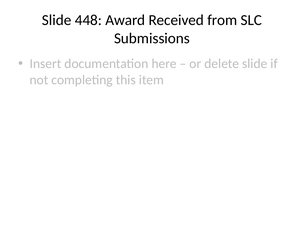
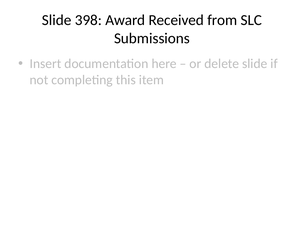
448: 448 -> 398 (88, 20)
